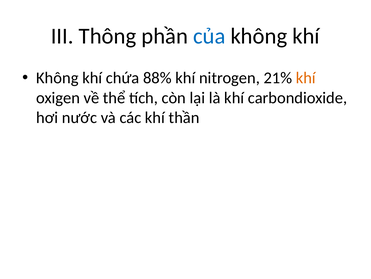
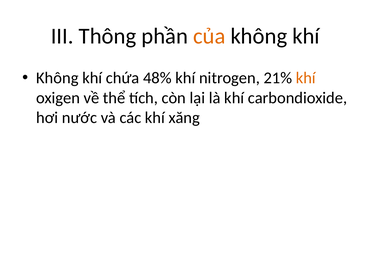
của colour: blue -> orange (209, 36)
88%: 88% -> 48% (157, 78)
thần: thần -> xăng (184, 117)
